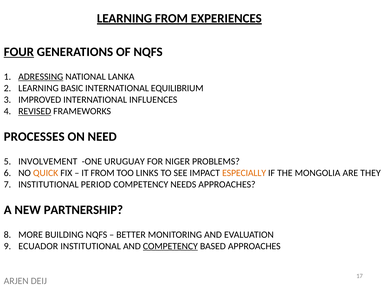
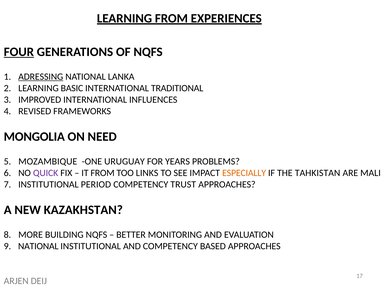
EQUILIBRIUM: EQUILIBRIUM -> TRADITIONAL (177, 88)
REVISED underline: present -> none (35, 112)
PROCESSES: PROCESSES -> MONGOLIA (34, 137)
INVOLVEMENT: INVOLVEMENT -> MOZAMBIQUE (48, 162)
NIGER: NIGER -> YEARS (177, 162)
QUICK colour: orange -> purple (46, 173)
MONGOLIA: MONGOLIA -> TAHKISTAN (318, 173)
THEY: THEY -> MALI (371, 173)
NEEDS: NEEDS -> TRUST (183, 185)
PARTNERSHIP: PARTNERSHIP -> KAZAKHSTAN (83, 210)
ECUADOR: ECUADOR -> NATIONAL (38, 247)
COMPETENCY underline: present -> none (170, 247)
